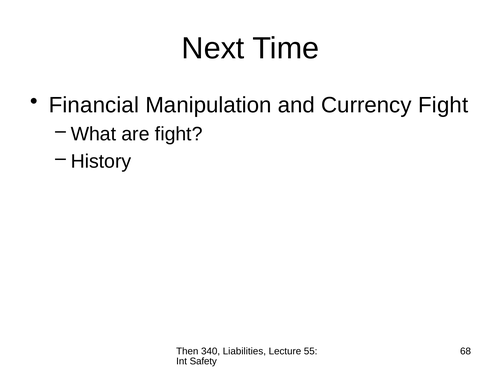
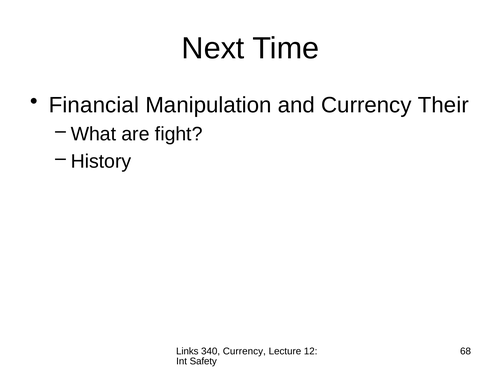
Currency Fight: Fight -> Their (443, 105)
Then: Then -> Links (187, 351)
340 Liabilities: Liabilities -> Currency (244, 351)
55: 55 -> 12 (311, 351)
